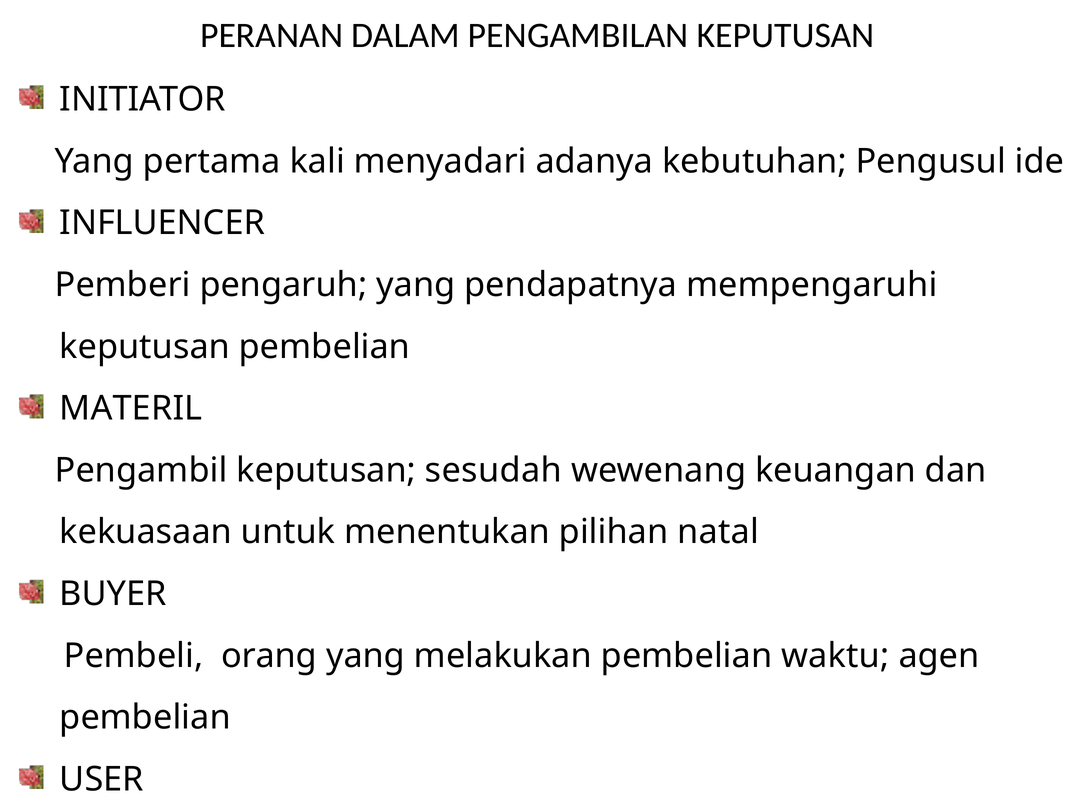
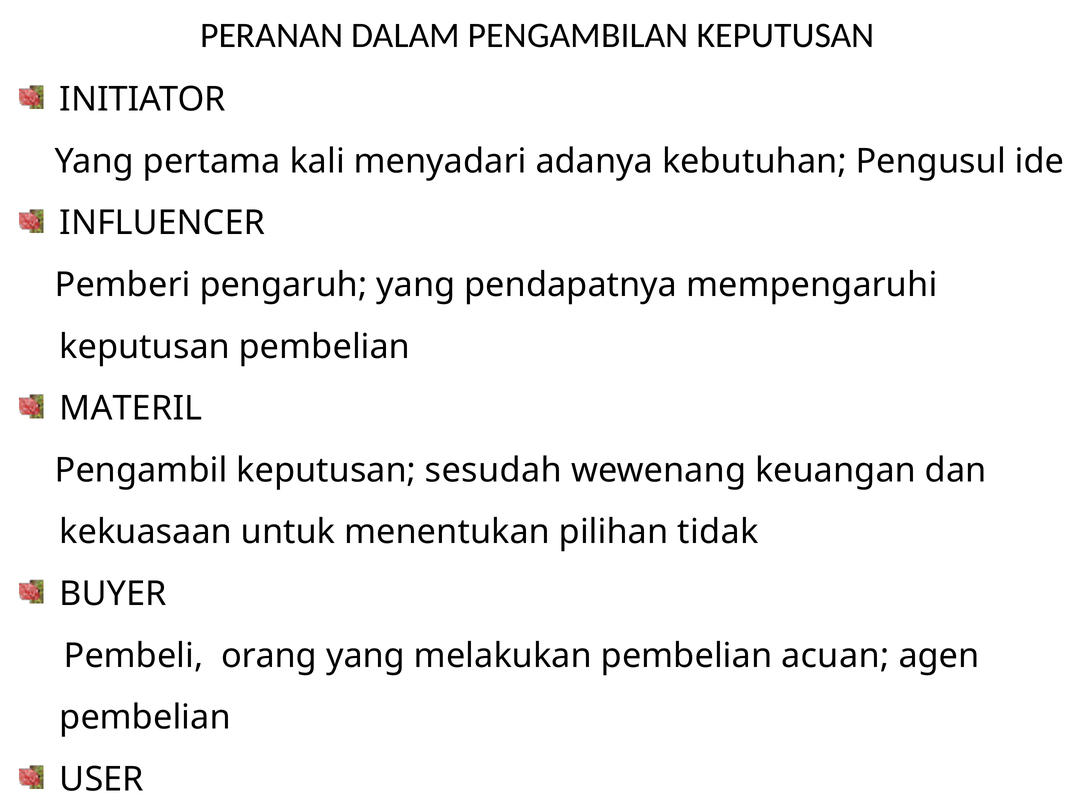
natal: natal -> tidak (718, 532)
waktu: waktu -> acuan (835, 655)
